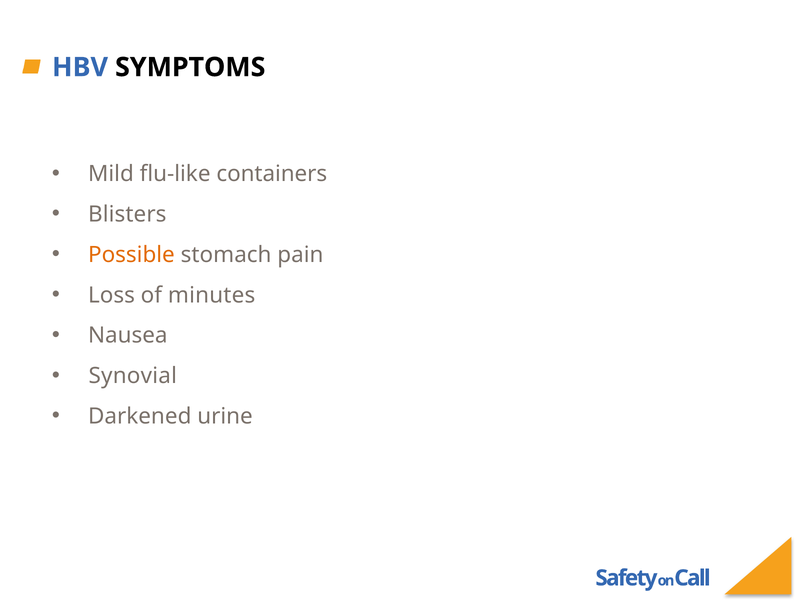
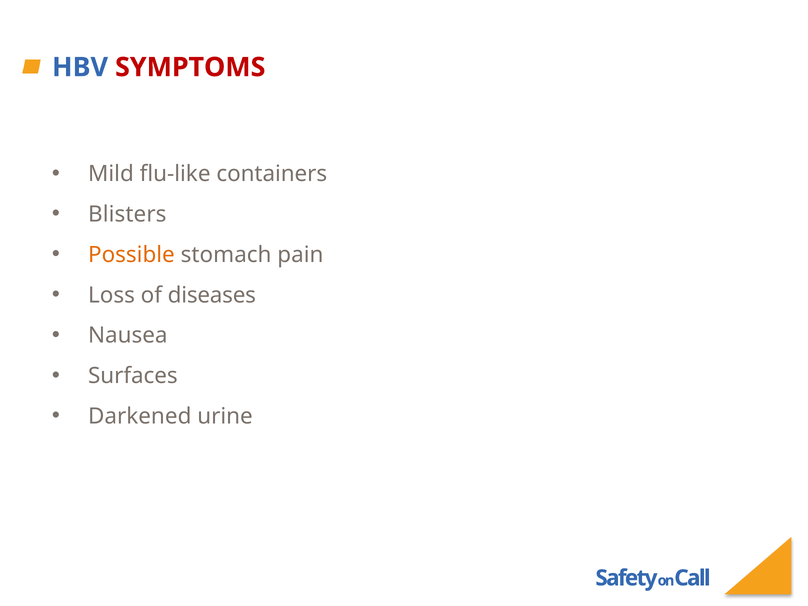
SYMPTOMS colour: black -> red (190, 67)
minutes: minutes -> diseases (212, 295)
Synovial: Synovial -> Surfaces (133, 376)
